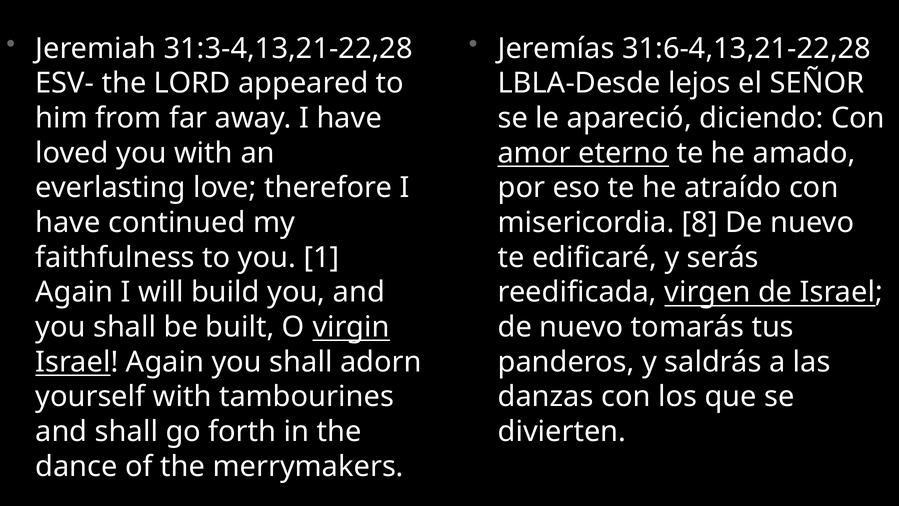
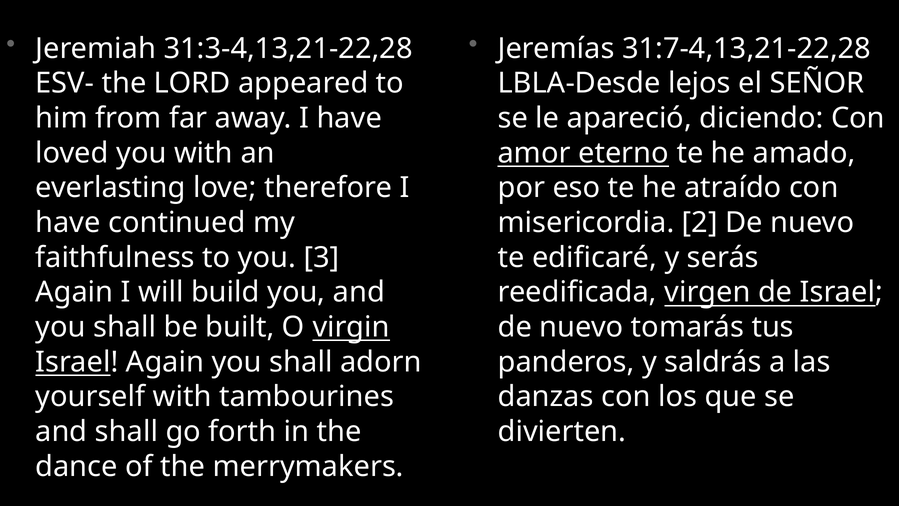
31:6-4,13,21-22,28: 31:6-4,13,21-22,28 -> 31:7-4,13,21-22,28 (747, 48)
8: 8 -> 2 (700, 223)
1: 1 -> 3 (321, 257)
